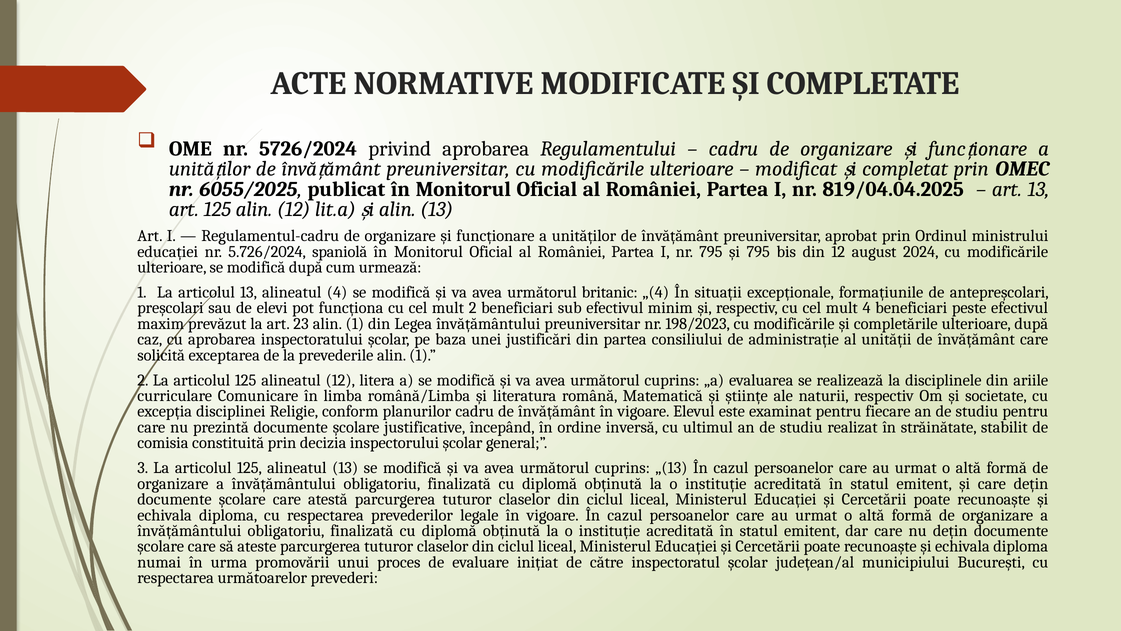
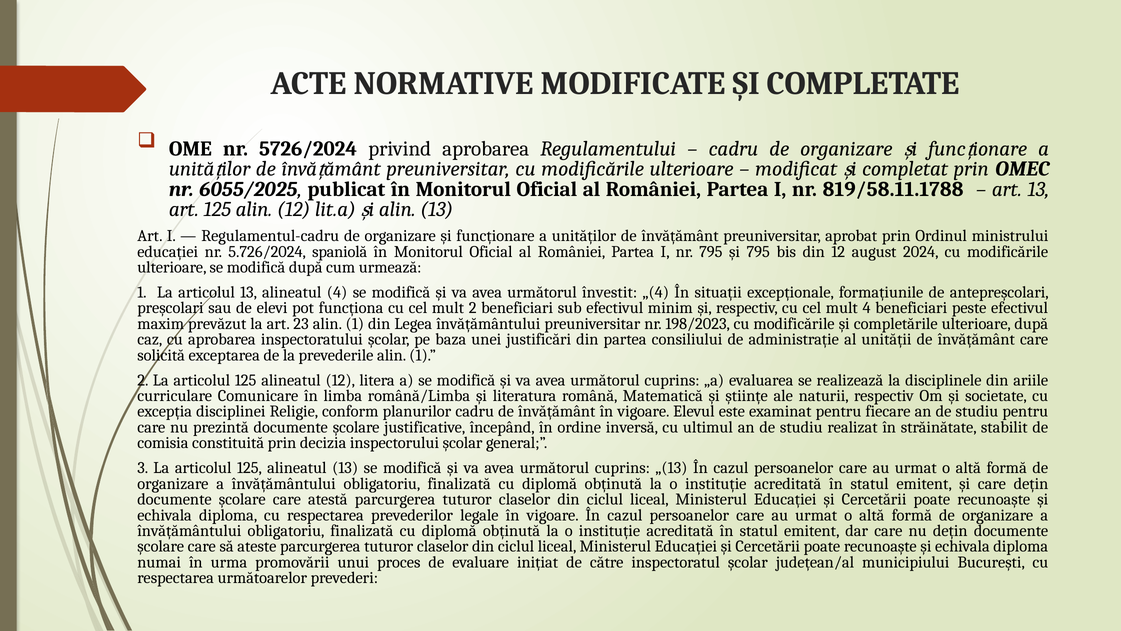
819/04.04.2025: 819/04.04.2025 -> 819/58.11.1788 (893, 189)
britanic: britanic -> învestit (610, 292)
